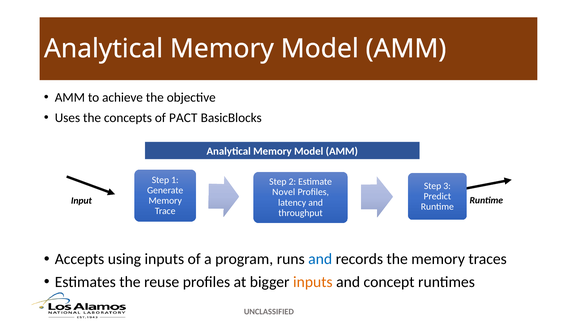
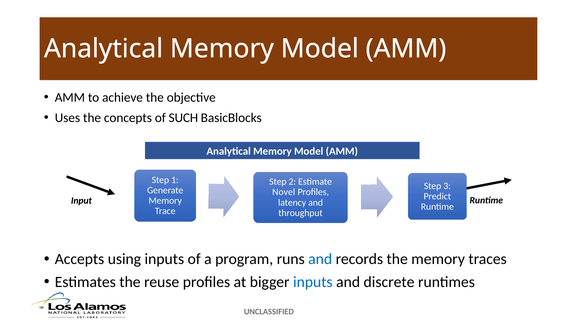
PACT: PACT -> SUCH (183, 118)
inputs colour: orange -> blue (313, 282)
concept: concept -> discrete (389, 282)
